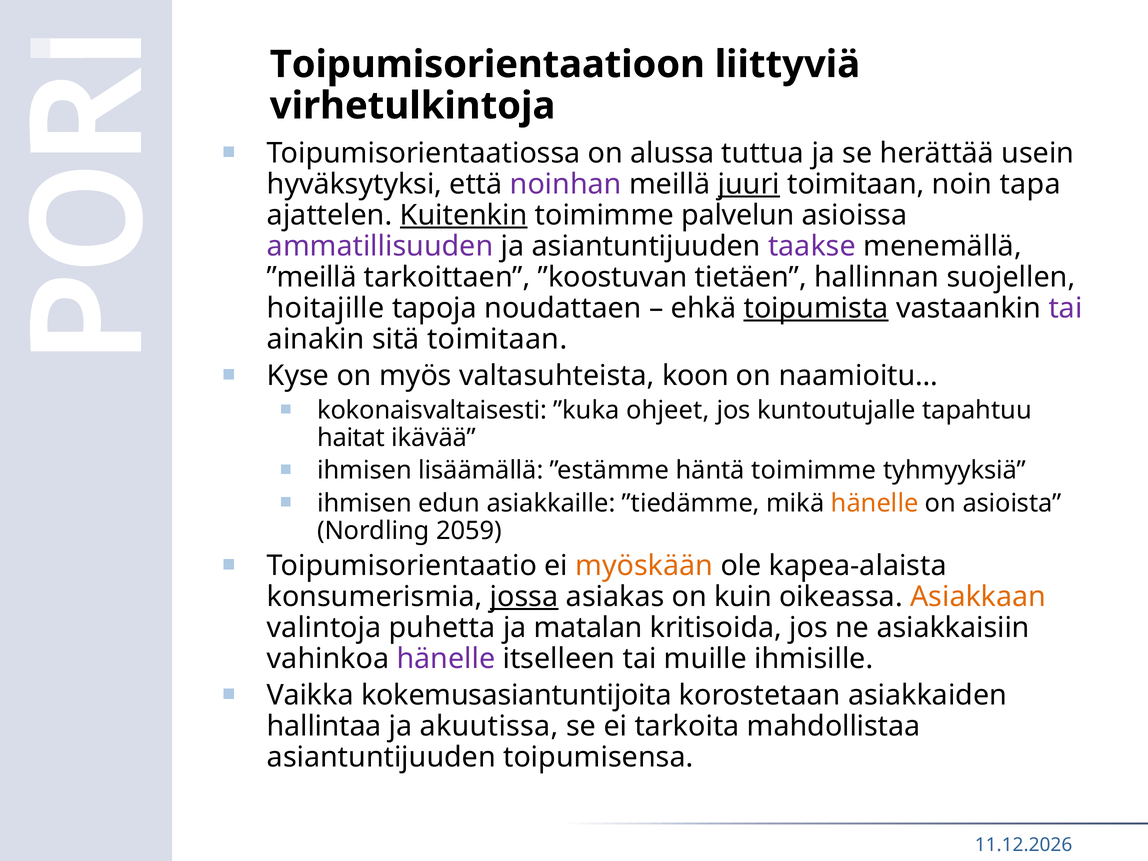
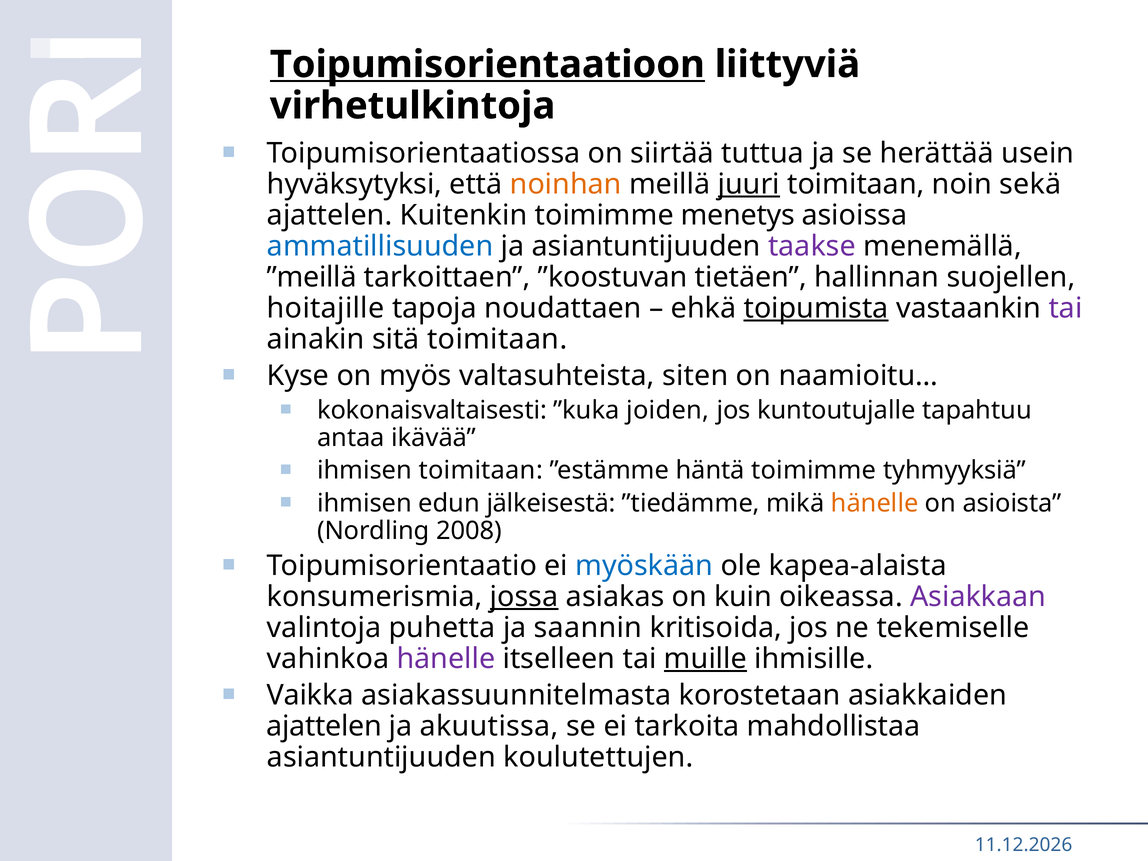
Toipumisorientaatioon underline: none -> present (487, 64)
alussa: alussa -> siirtää (672, 153)
noinhan colour: purple -> orange (566, 184)
tapa: tapa -> sekä (1030, 184)
Kuitenkin underline: present -> none (464, 215)
palvelun: palvelun -> menetys (738, 215)
ammatillisuuden colour: purple -> blue (380, 246)
koon: koon -> siten (695, 376)
ohjeet: ohjeet -> joiden (668, 410)
haitat: haitat -> antaa (351, 438)
ihmisen lisäämällä: lisäämällä -> toimitaan (481, 471)
asiakkaille: asiakkaille -> jälkeisestä (551, 503)
2059: 2059 -> 2008 (469, 531)
myöskään colour: orange -> blue (644, 566)
Asiakkaan colour: orange -> purple (978, 597)
matalan: matalan -> saannin (588, 628)
asiakkaisiin: asiakkaisiin -> tekemiselle (953, 628)
muille underline: none -> present (705, 659)
kokemusasiantuntijoita: kokemusasiantuntijoita -> asiakassuunnitelmasta (516, 695)
hallintaa: hallintaa -> ajattelen (324, 726)
toipumisensa: toipumisensa -> koulutettujen (598, 757)
